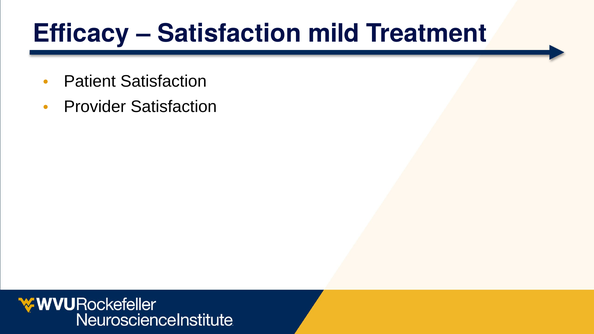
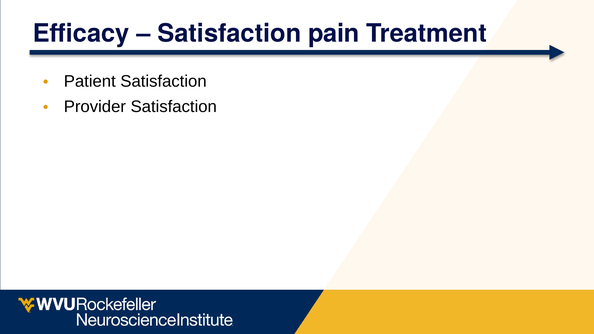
mild: mild -> pain (334, 33)
